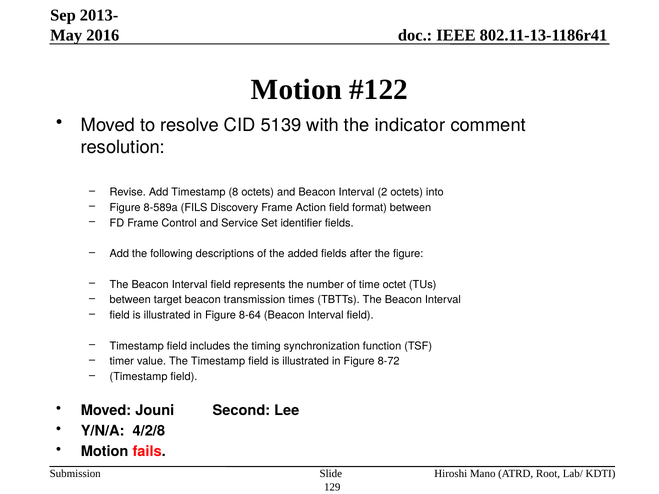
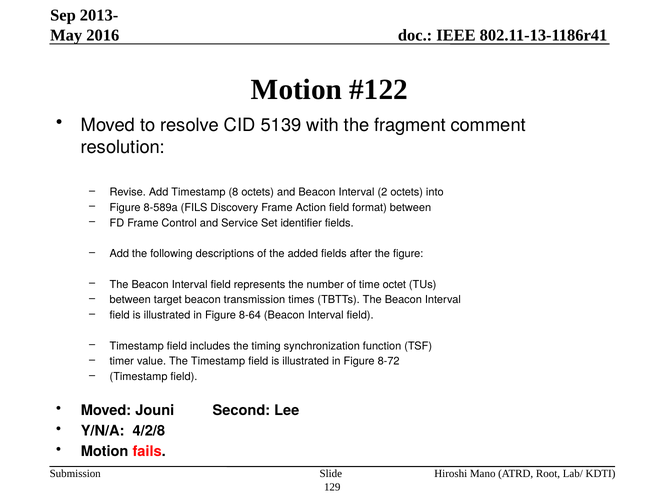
indicator: indicator -> fragment (410, 125)
